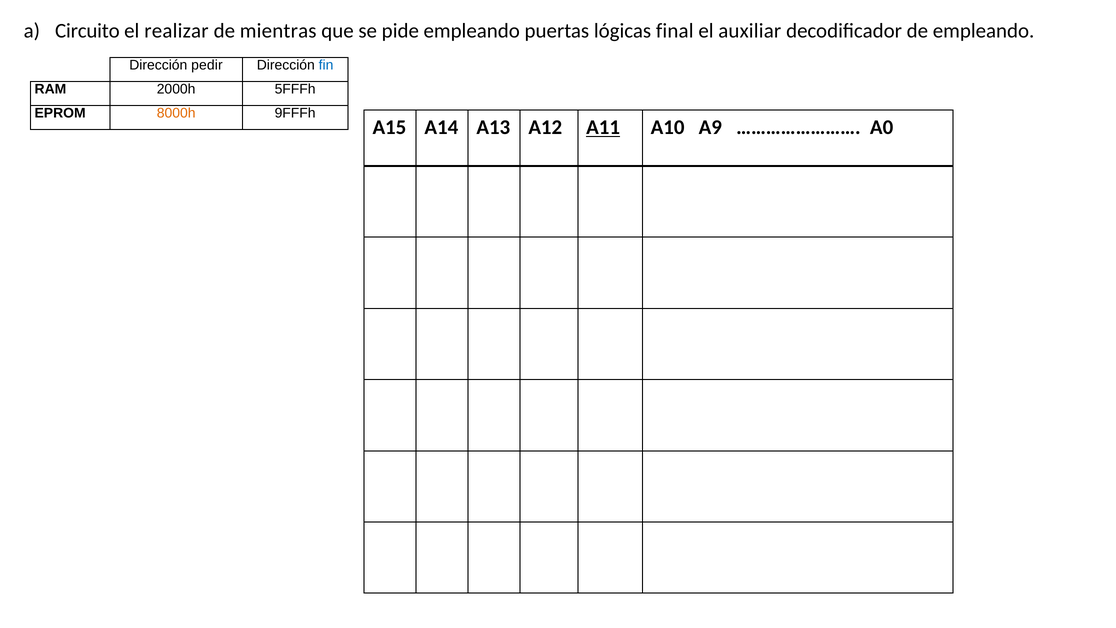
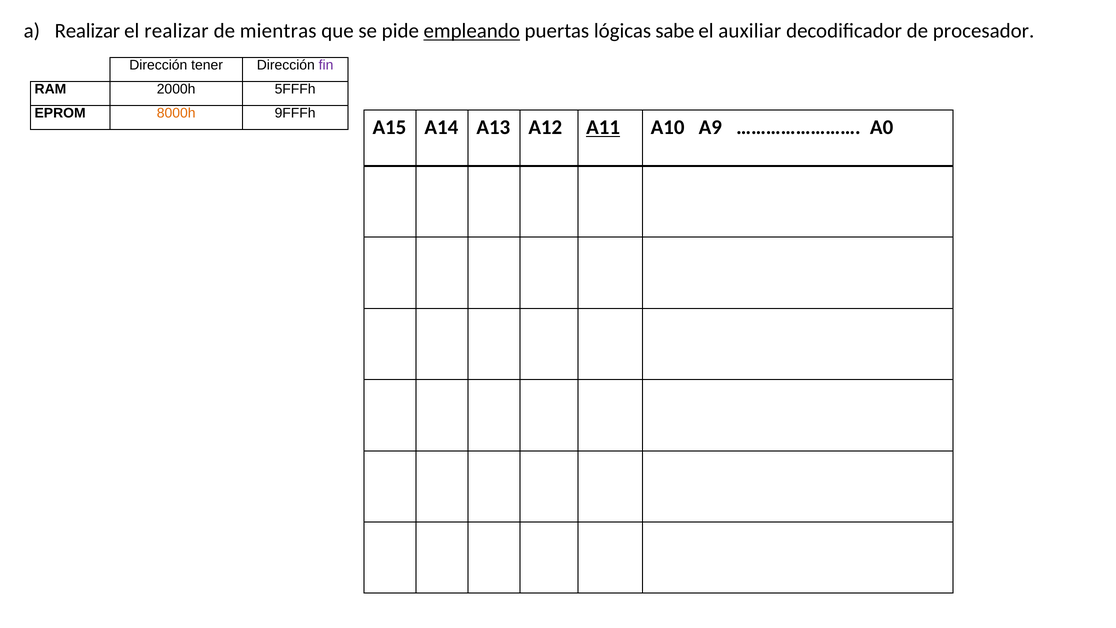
Circuito: Circuito -> Realizar (87, 31)
empleando underline: none -> present (472, 31)
final: final -> sabe (675, 31)
de empleando: empleando -> procesador (984, 31)
pedir: pedir -> tener (207, 65)
fin colour: blue -> purple (326, 65)
